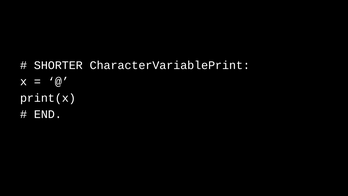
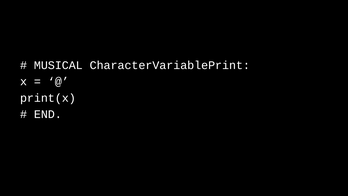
SHORTER: SHORTER -> MUSICAL (58, 65)
